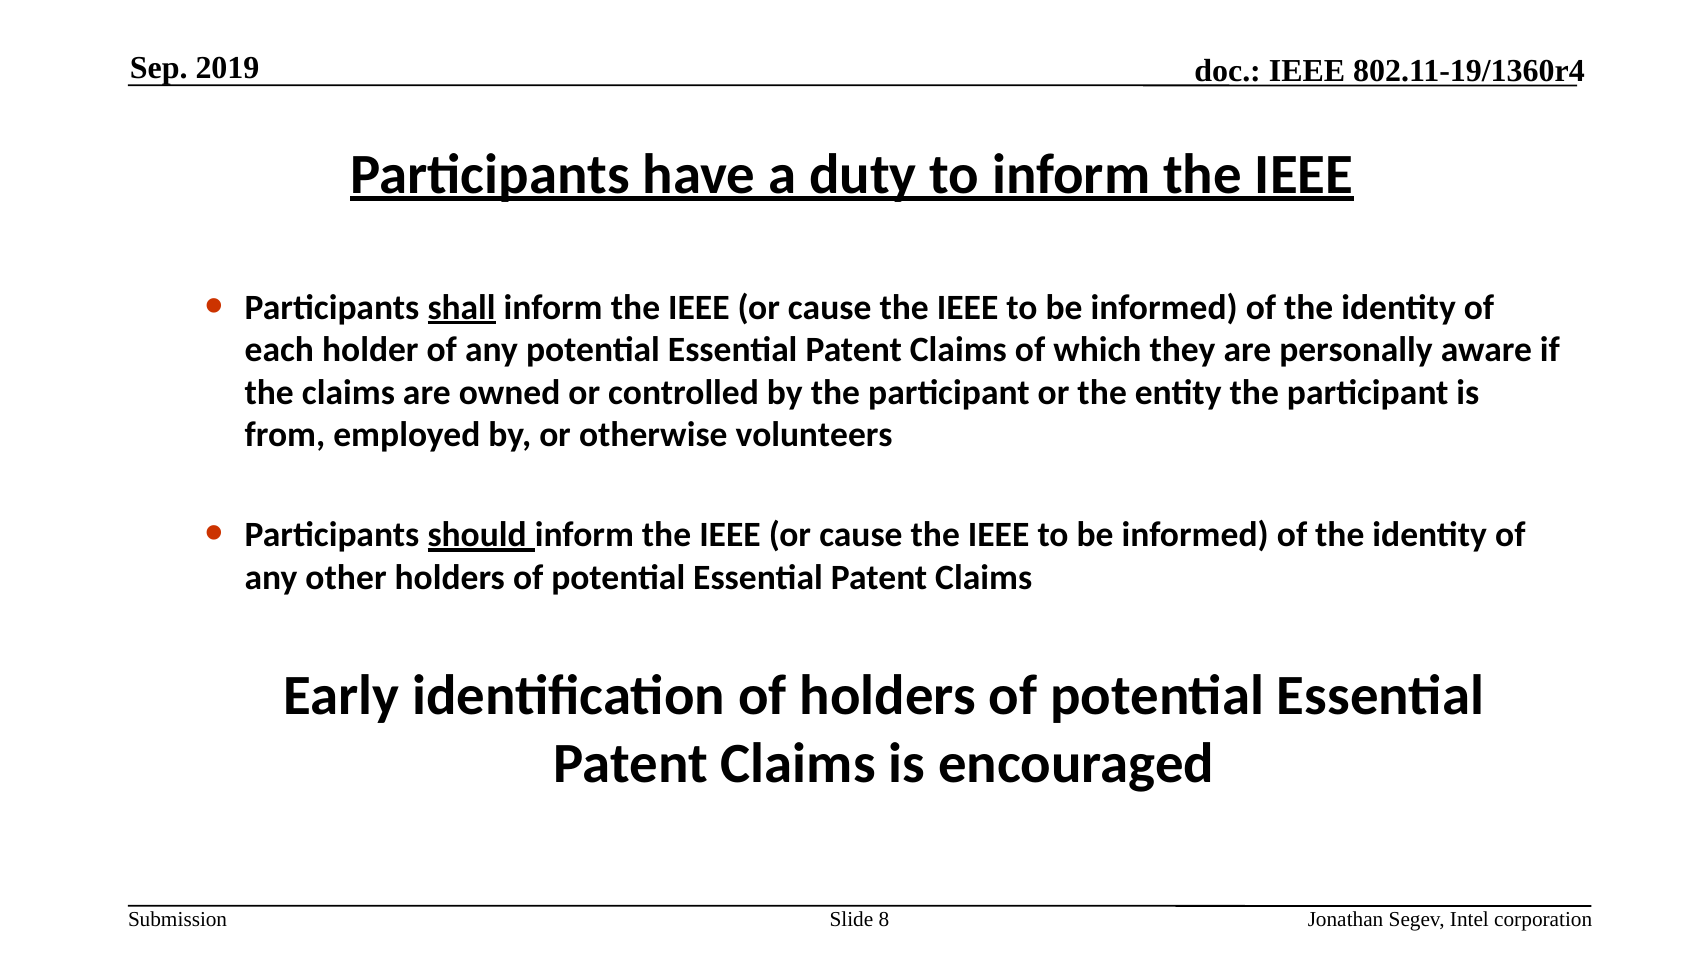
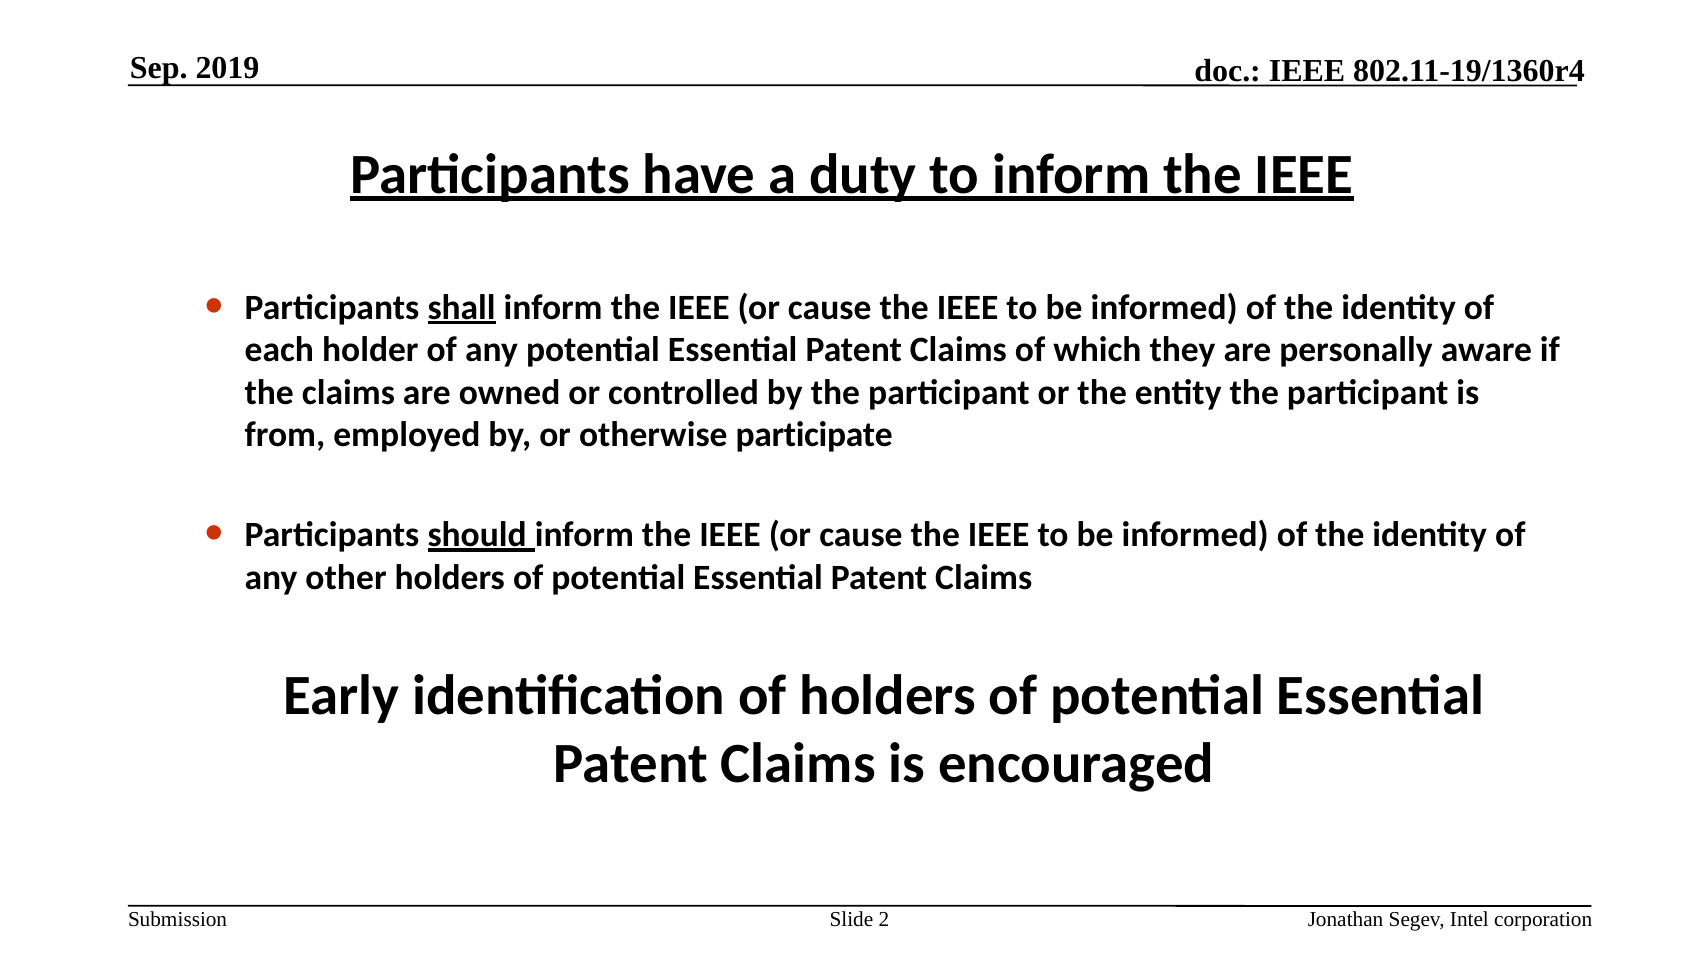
volunteers: volunteers -> participate (814, 435)
8: 8 -> 2 (884, 920)
